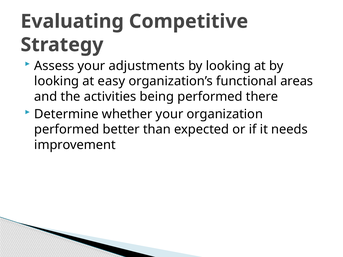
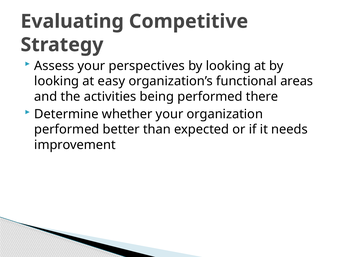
adjustments: adjustments -> perspectives (147, 66)
